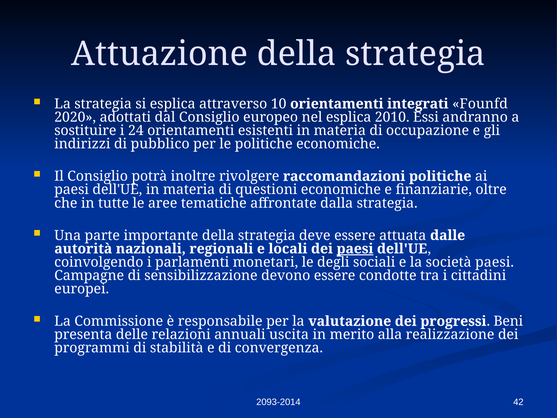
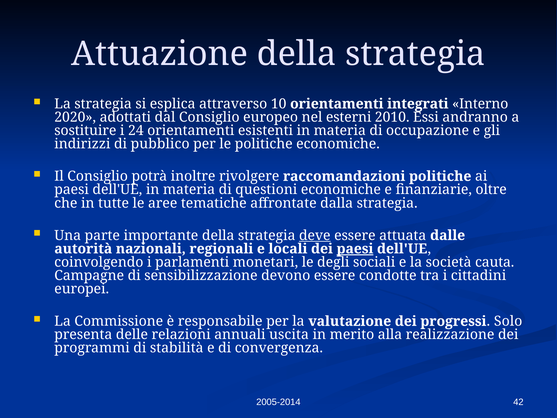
Founfd: Founfd -> Interno (480, 104)
nel esplica: esplica -> esterni (349, 117)
deve underline: none -> present (315, 235)
società paesi: paesi -> cauta (495, 262)
Beni: Beni -> Solo (508, 321)
2093-2014: 2093-2014 -> 2005-2014 (278, 402)
